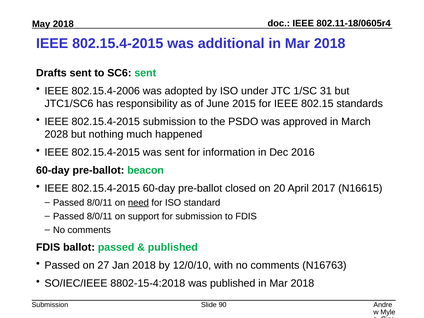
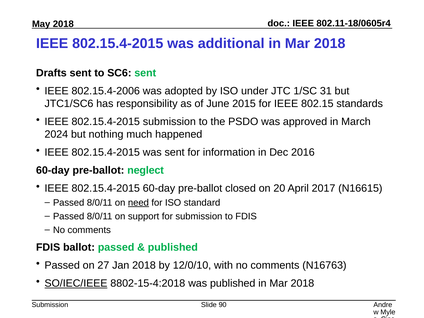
2028: 2028 -> 2024 (56, 134)
beacon: beacon -> neglect (146, 170)
SO/IEC/IEEE underline: none -> present (76, 283)
